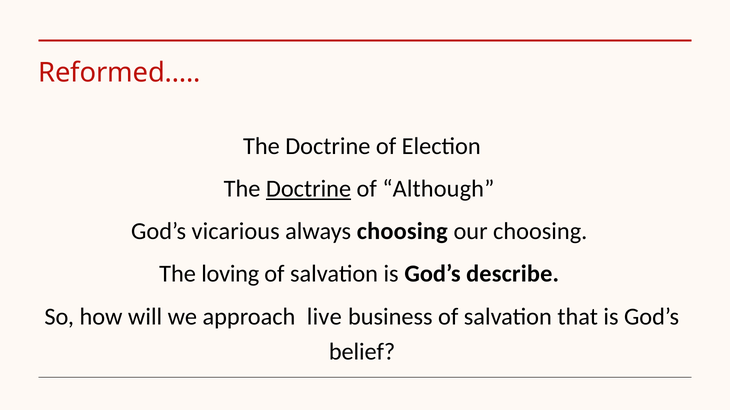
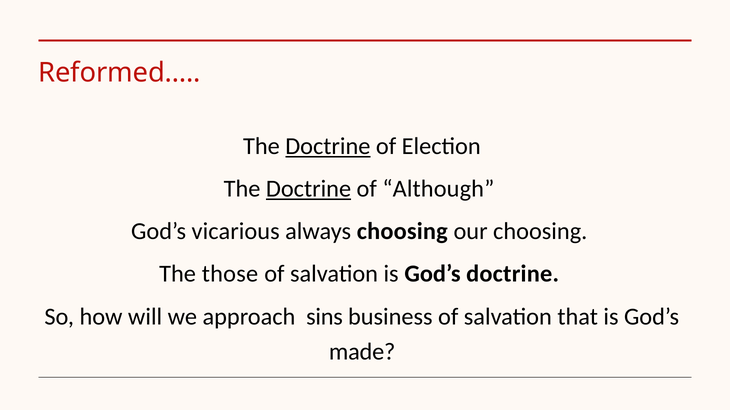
Doctrine underline: none -> present (328, 146)
loving: loving -> those (230, 274)
God’s describe: describe -> doctrine (513, 274)
live: live -> sins (325, 317)
belief: belief -> made (362, 352)
